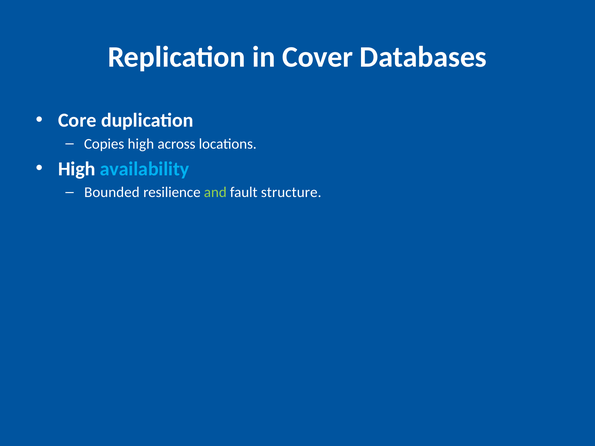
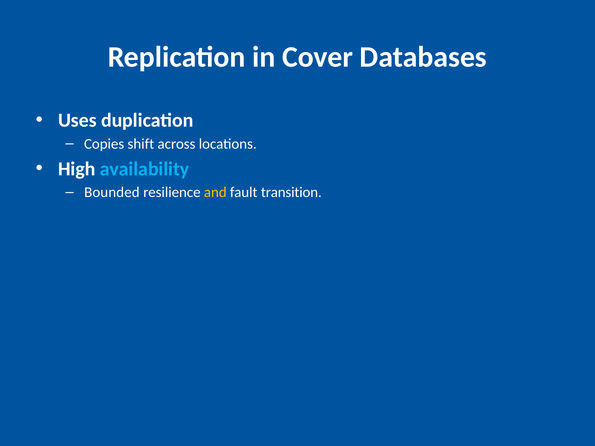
Core: Core -> Uses (77, 120)
Copies high: high -> shift (141, 144)
and colour: light green -> yellow (215, 192)
structure: structure -> transition (291, 192)
